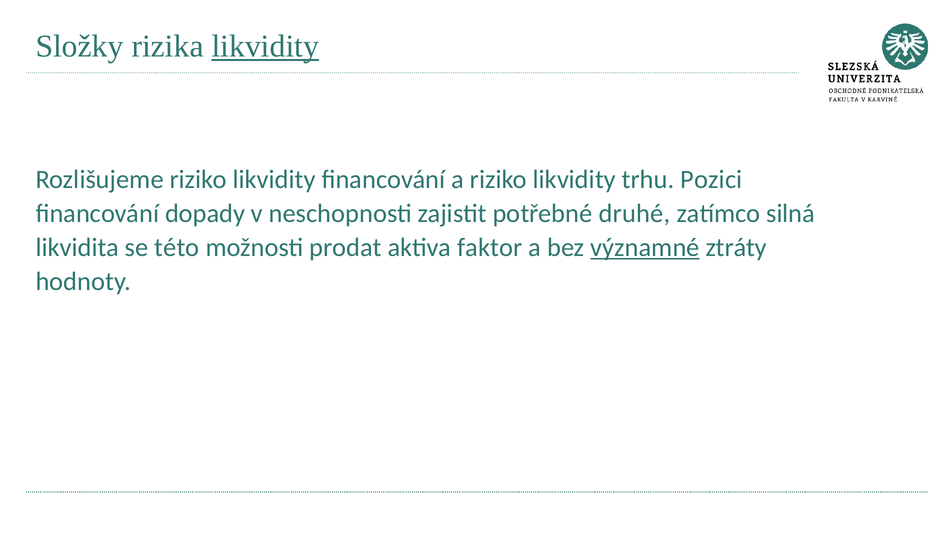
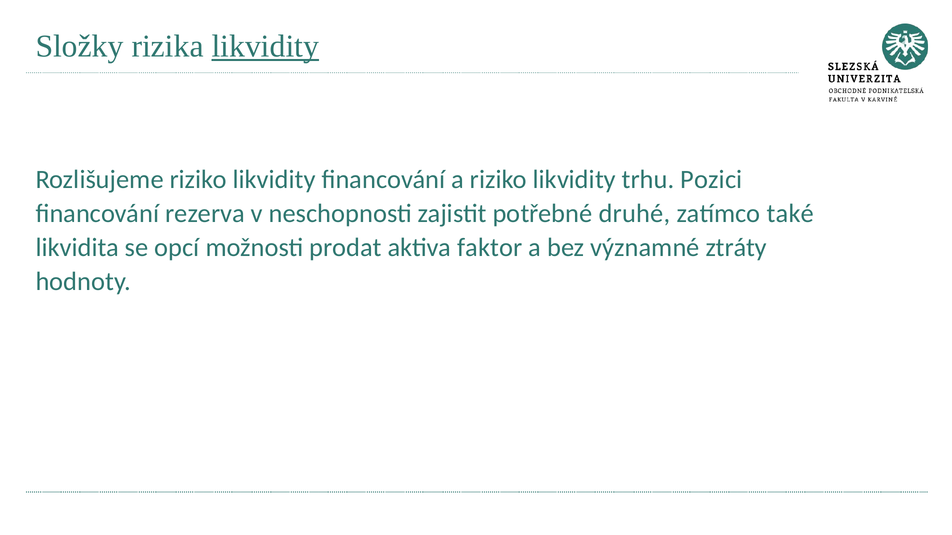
dopady: dopady -> rezerva (205, 214)
silná: silná -> také (790, 214)
této: této -> opcí (177, 248)
významné underline: present -> none (645, 248)
